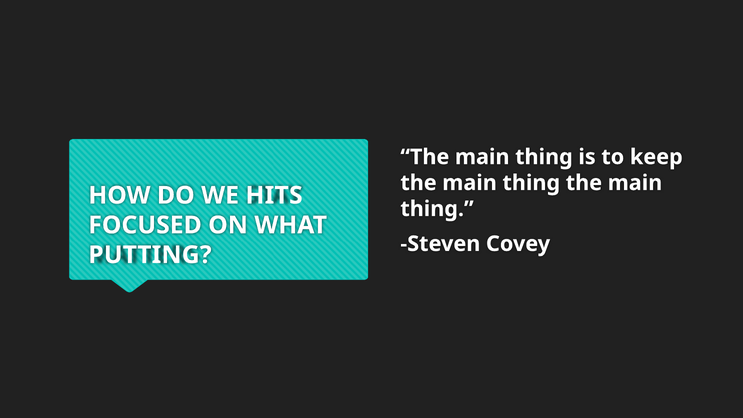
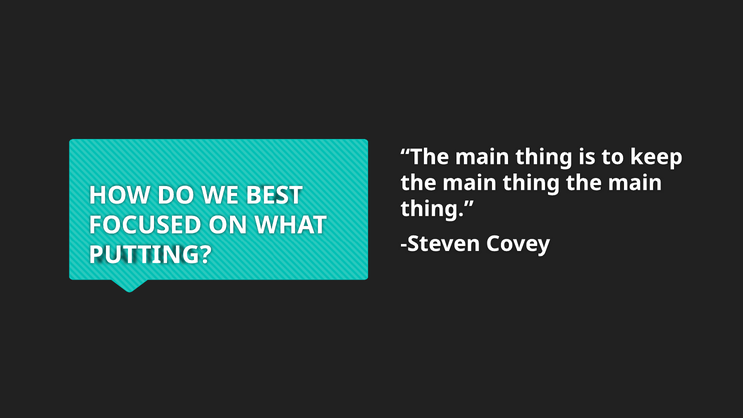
HITS: HITS -> BEST (274, 195)
